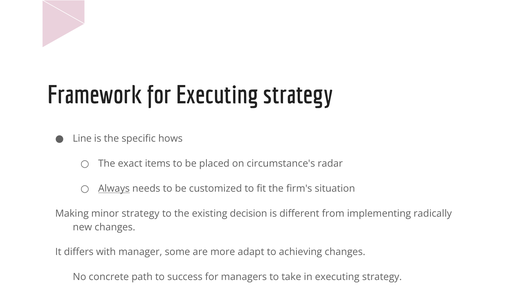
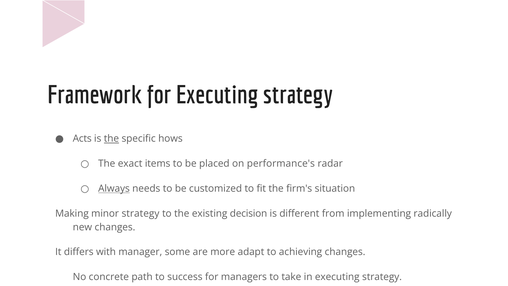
Line: Line -> Acts (82, 139)
the underline: none -> present (111, 139)
circumstance's: circumstance's -> performance's (281, 164)
